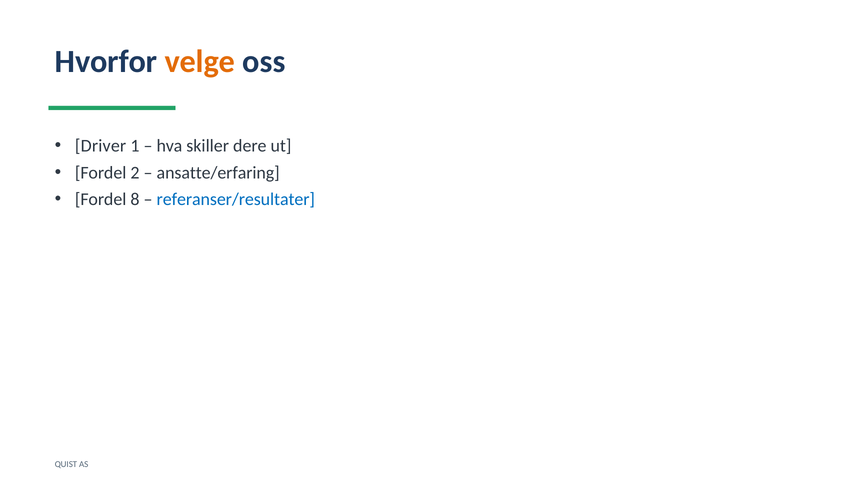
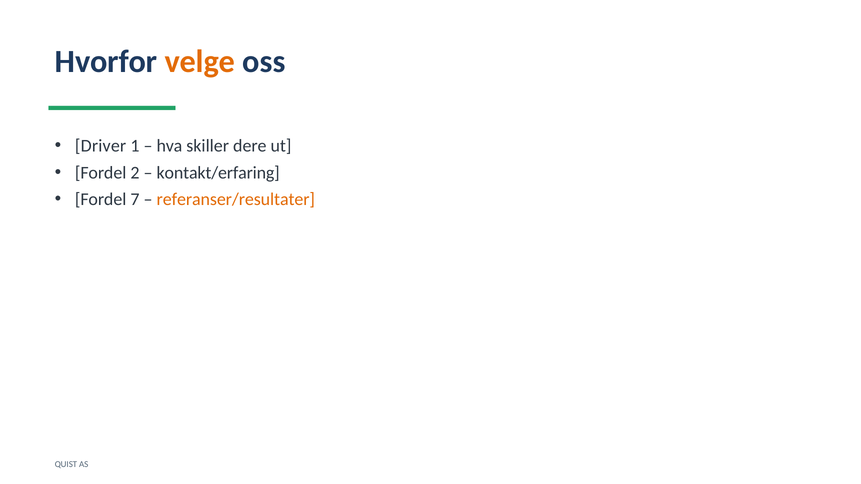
ansatte/erfaring: ansatte/erfaring -> kontakt/erfaring (218, 173)
8: 8 -> 7 (135, 200)
referanser/resultater colour: blue -> orange (236, 200)
